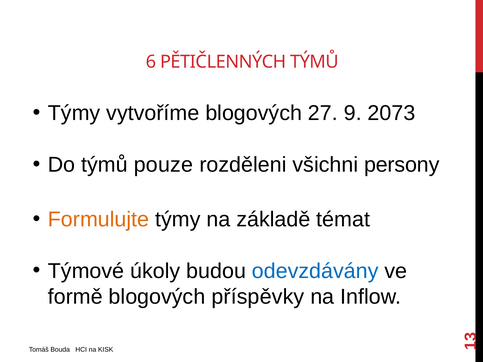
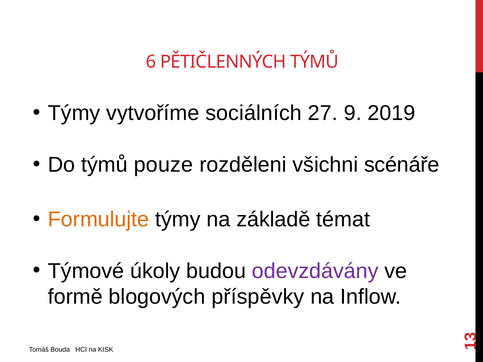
vytvoříme blogových: blogových -> sociálních (254, 113)
2073: 2073 -> 2019 (392, 113)
persony: persony -> scénáře (402, 165)
odevzdávány colour: blue -> purple (315, 271)
